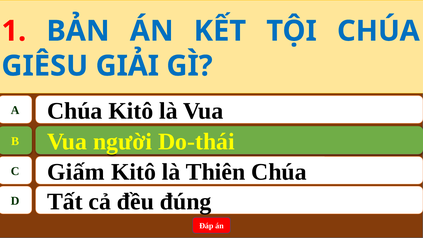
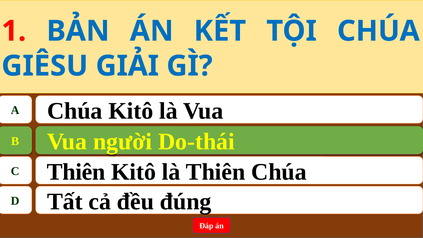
C Giấm: Giấm -> Thiên (76, 172)
